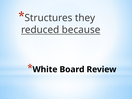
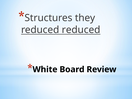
reduced because: because -> reduced (81, 30)
